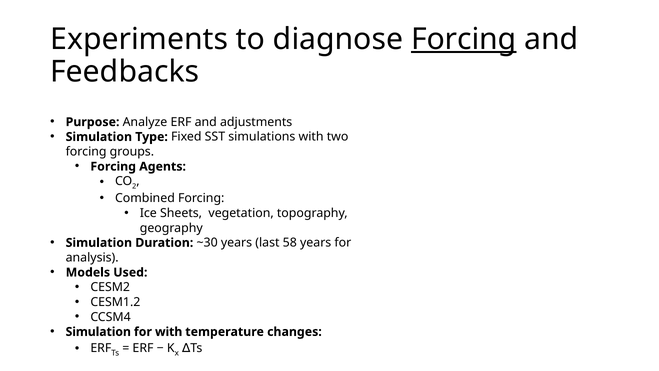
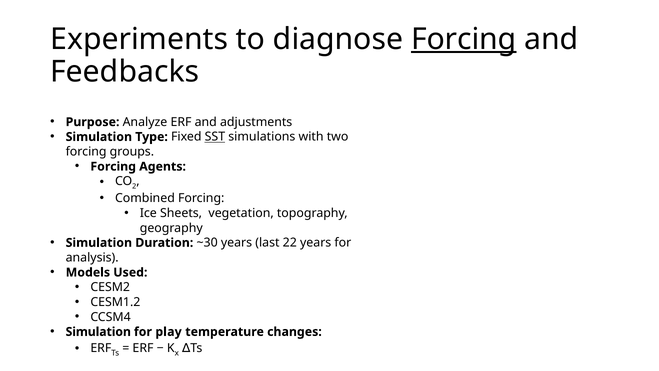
SST underline: none -> present (215, 137)
58: 58 -> 22 (290, 243)
for with: with -> play (169, 332)
